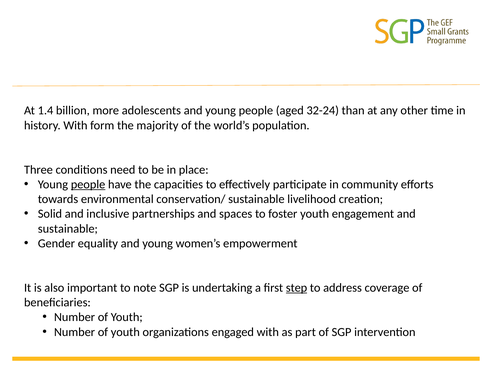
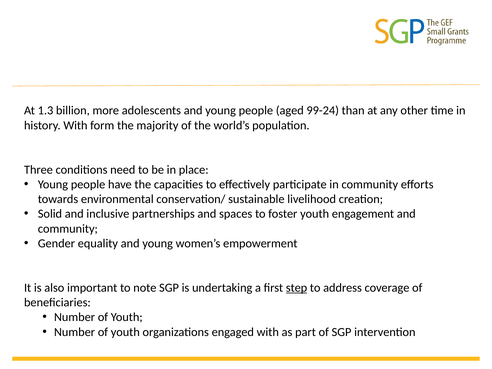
1.4: 1.4 -> 1.3 (45, 111)
32-24: 32-24 -> 99-24 (323, 111)
people underline: present -> none (88, 184)
sustainable: sustainable -> community (68, 229)
